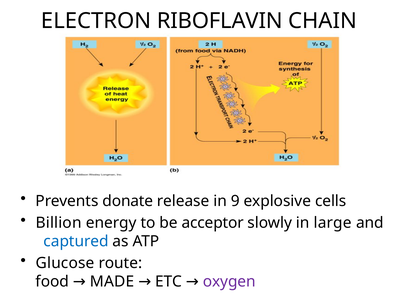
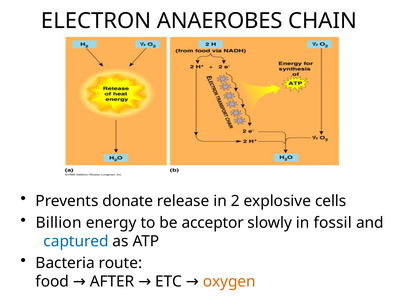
RIBOFLAVIN: RIBOFLAVIN -> ANAEROBES (220, 21)
9: 9 -> 2 (235, 201)
large: large -> fossil (333, 223)
Glucose: Glucose -> Bacteria (65, 263)
MADE: MADE -> AFTER (112, 282)
oxygen colour: purple -> orange (229, 282)
